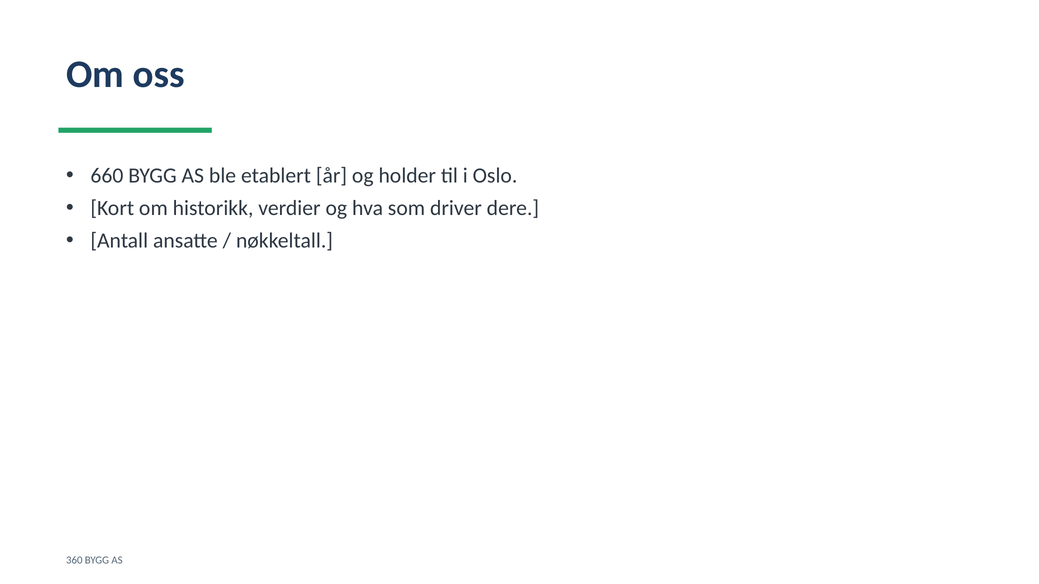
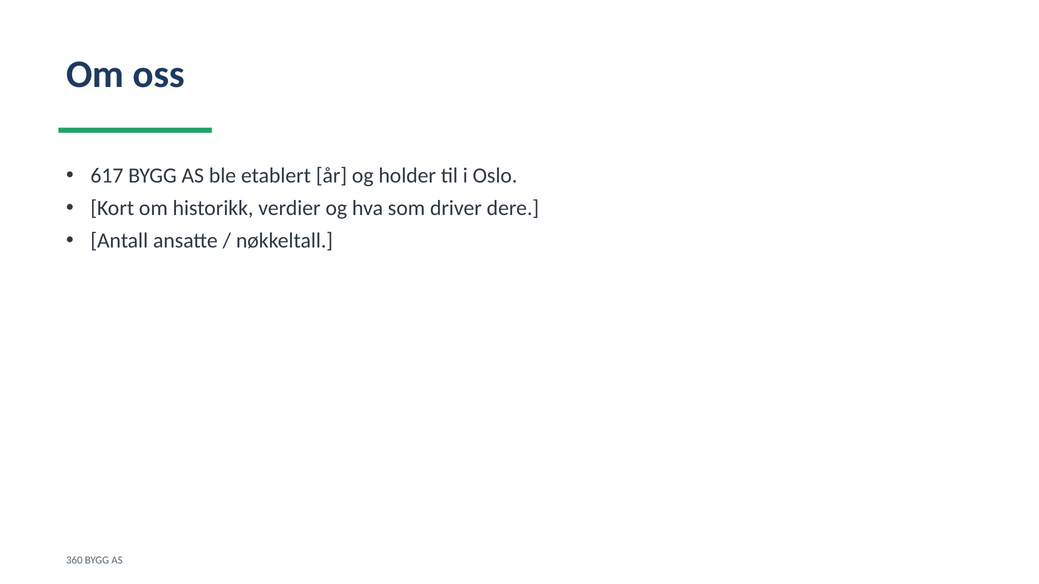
660: 660 -> 617 (107, 176)
